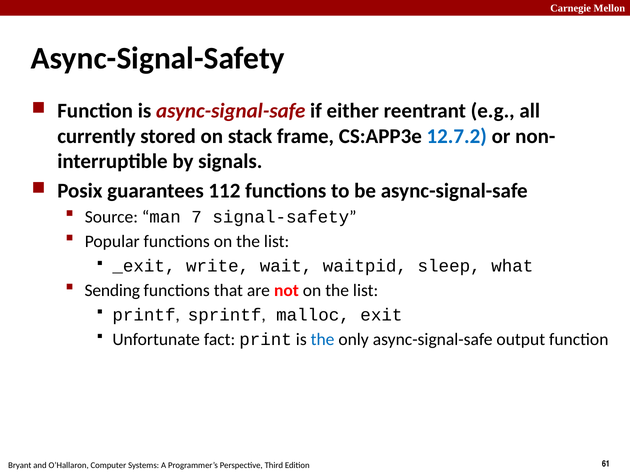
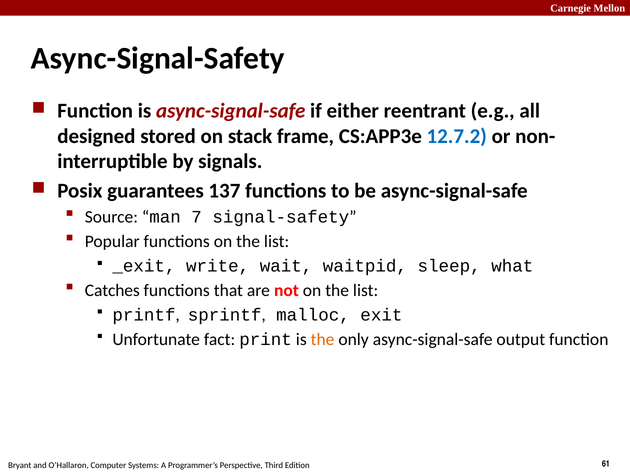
currently: currently -> designed (96, 136)
112: 112 -> 137 (224, 191)
Sending: Sending -> Catches (112, 291)
the colour: blue -> orange (323, 340)
